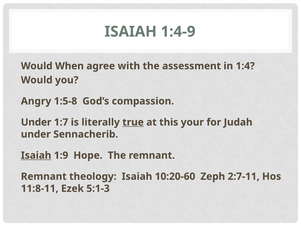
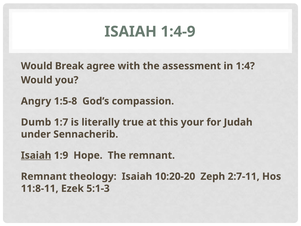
When: When -> Break (69, 66)
Under: Under -> Dumb (36, 122)
true underline: present -> none (133, 122)
10:20-60: 10:20-60 -> 10:20-20 (175, 176)
